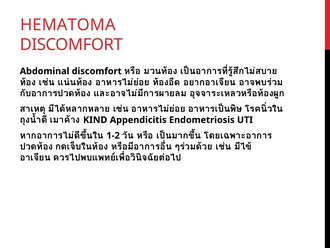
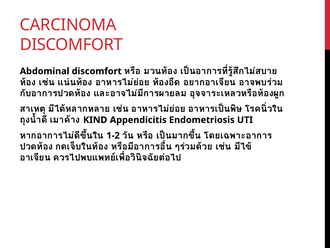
HEMATOMA: HEMATOMA -> CARCINOMA (68, 25)
